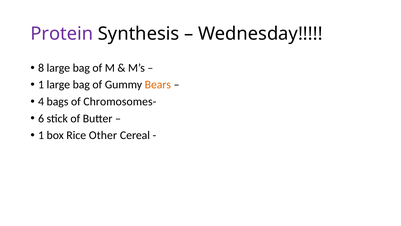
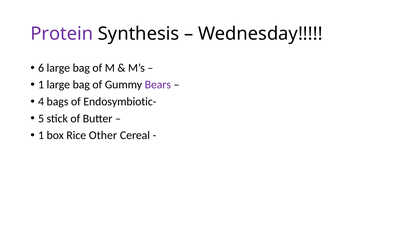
8: 8 -> 6 (41, 68)
Bears colour: orange -> purple (158, 85)
Chromosomes-: Chromosomes- -> Endosymbiotic- (120, 101)
6: 6 -> 5 (41, 118)
